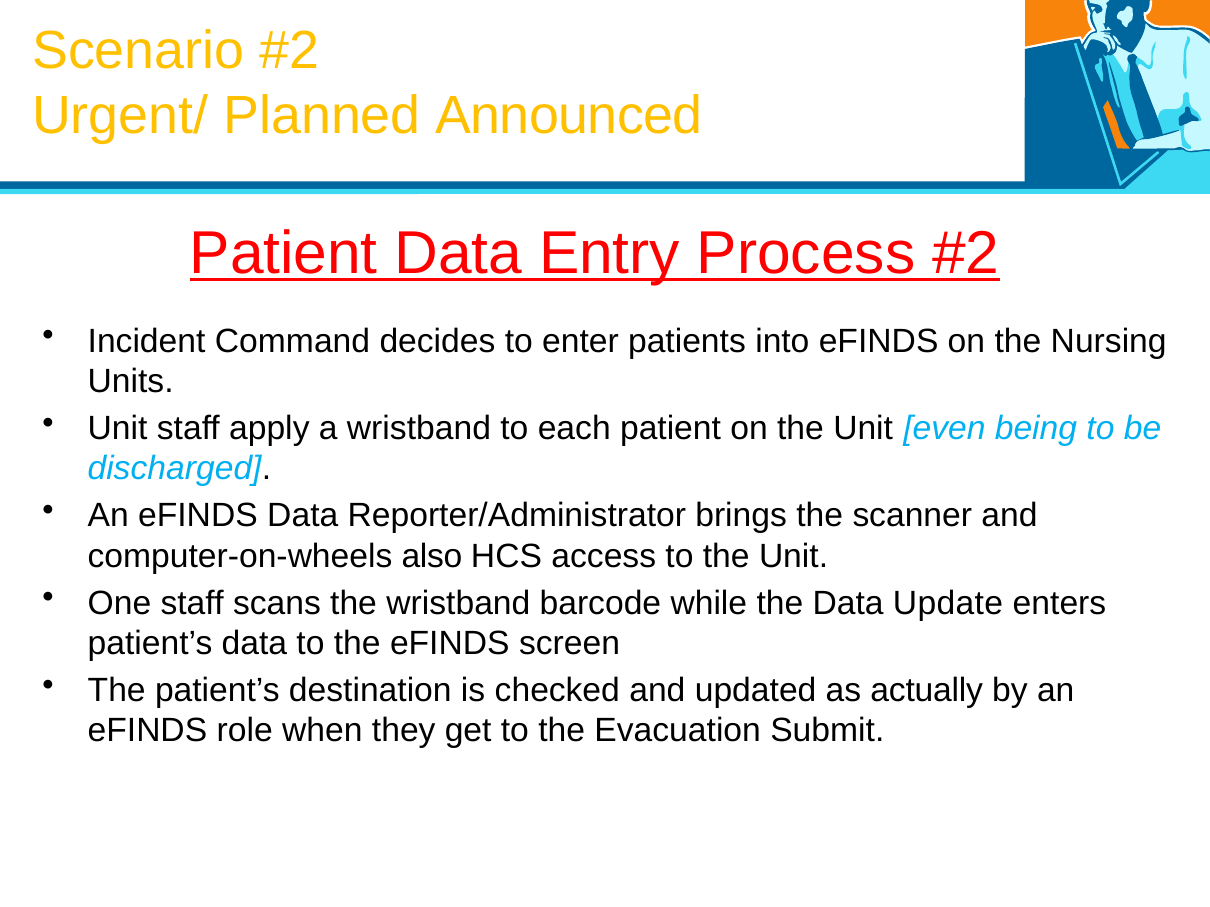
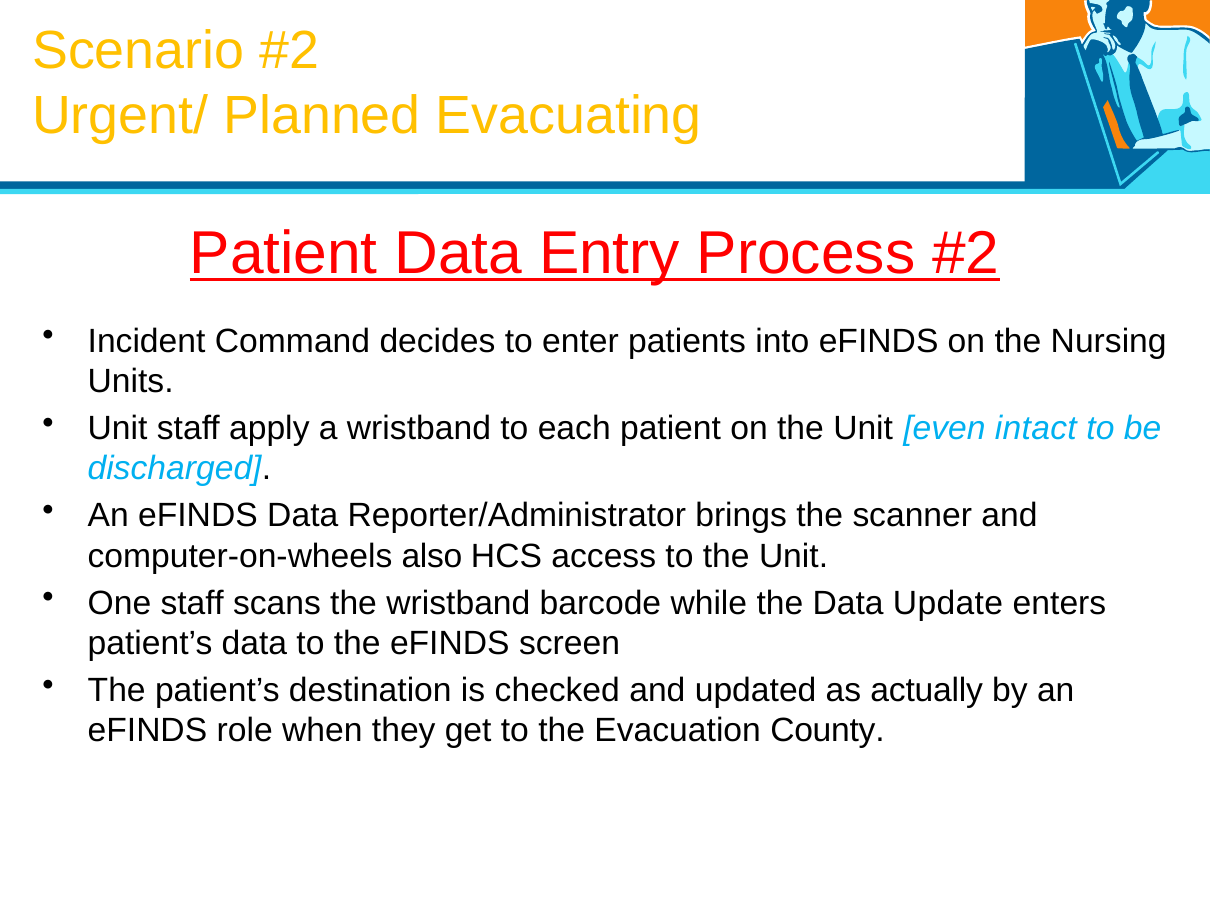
Announced: Announced -> Evacuating (569, 116)
being: being -> intact (1036, 429)
Submit: Submit -> County (827, 731)
